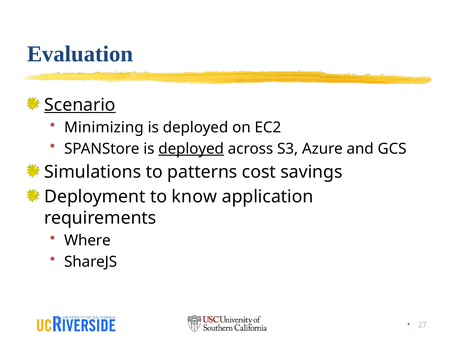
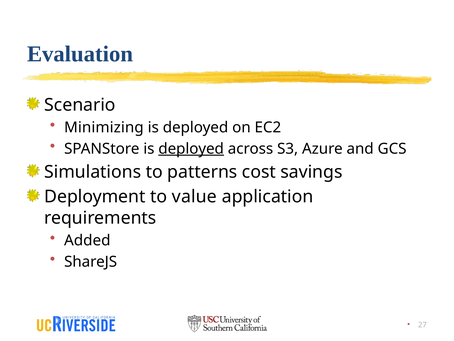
Scenario underline: present -> none (80, 105)
know: know -> value (194, 197)
Where: Where -> Added (87, 240)
